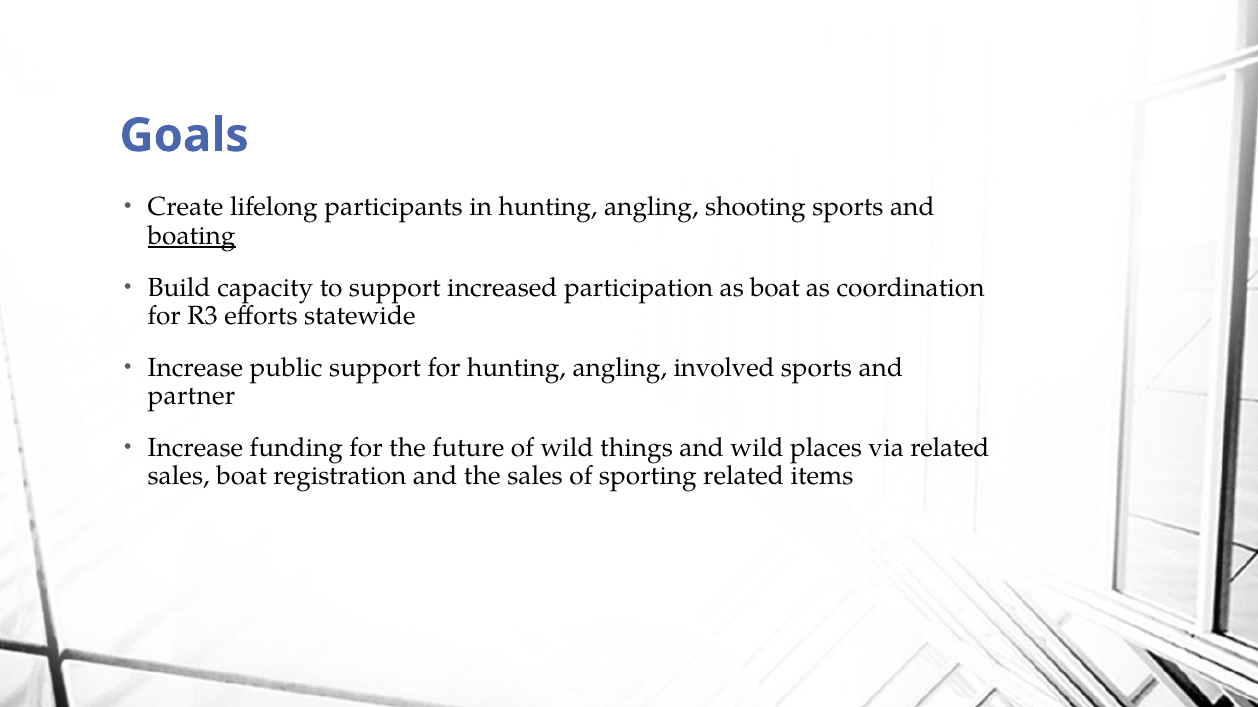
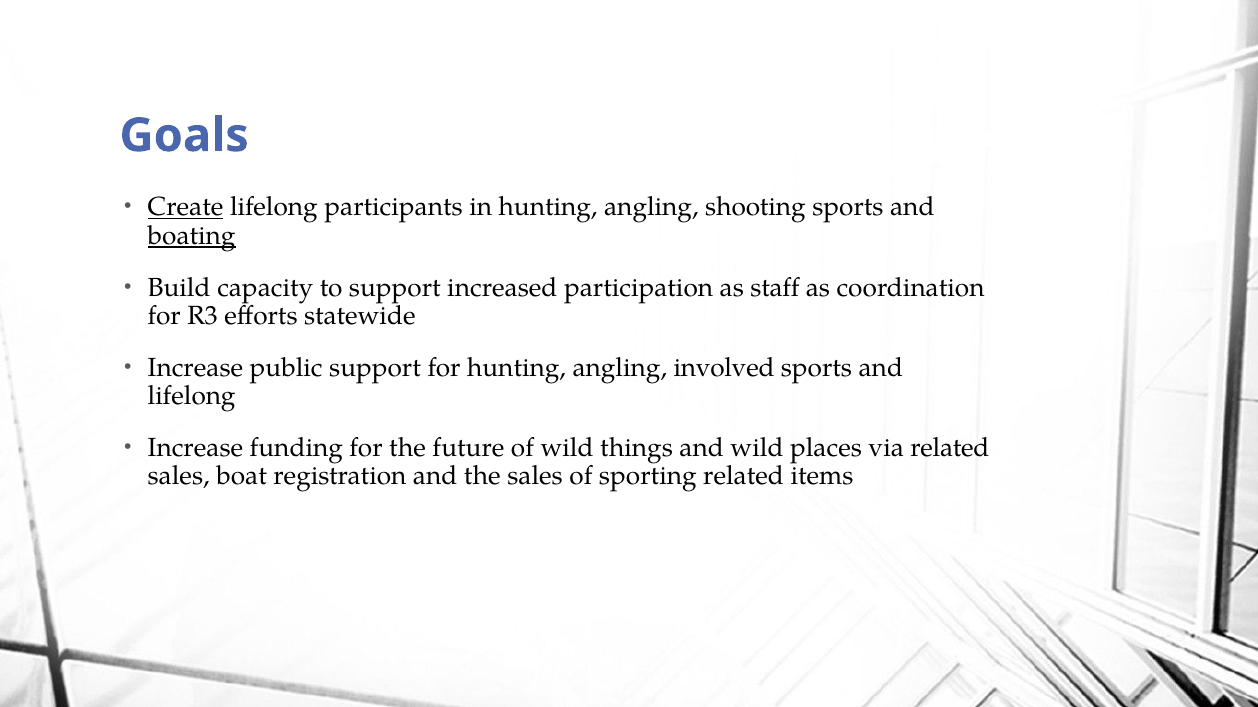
Create underline: none -> present (186, 207)
as boat: boat -> staff (775, 288)
partner: partner -> lifelong (192, 396)
